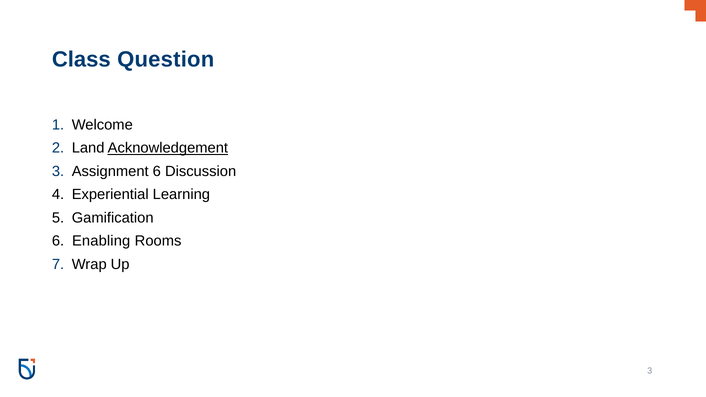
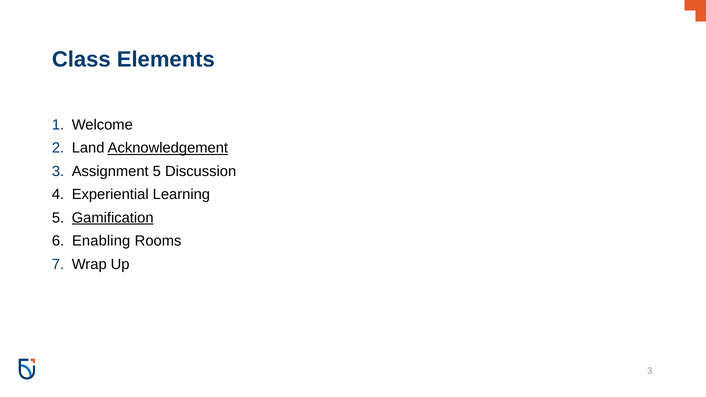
Question: Question -> Elements (166, 59)
Assignment 6: 6 -> 5 (157, 171)
Gamification underline: none -> present (113, 218)
